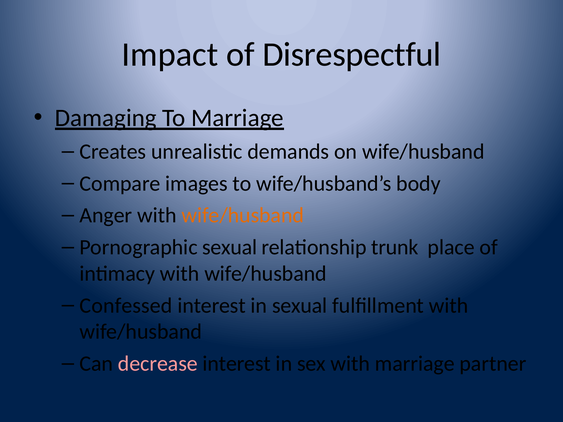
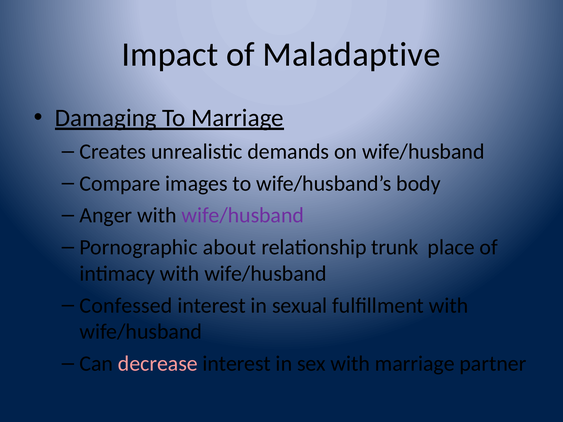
Disrespectful: Disrespectful -> Maladaptive (351, 55)
wife/husband colour: orange -> purple (243, 216)
Pornographic sexual: sexual -> about (229, 247)
